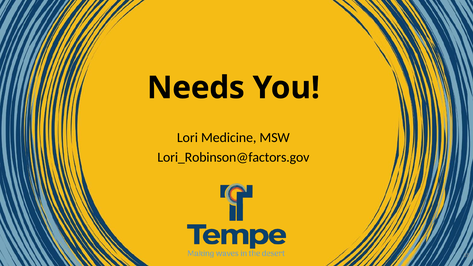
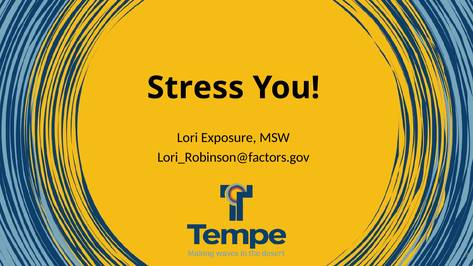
Needs: Needs -> Stress (196, 88)
Medicine: Medicine -> Exposure (229, 138)
